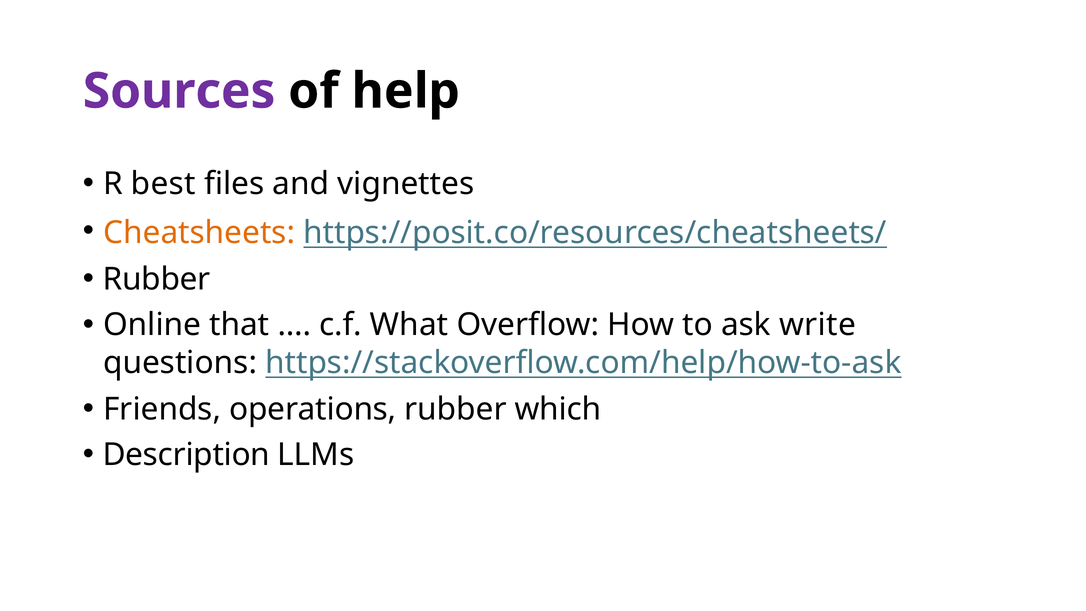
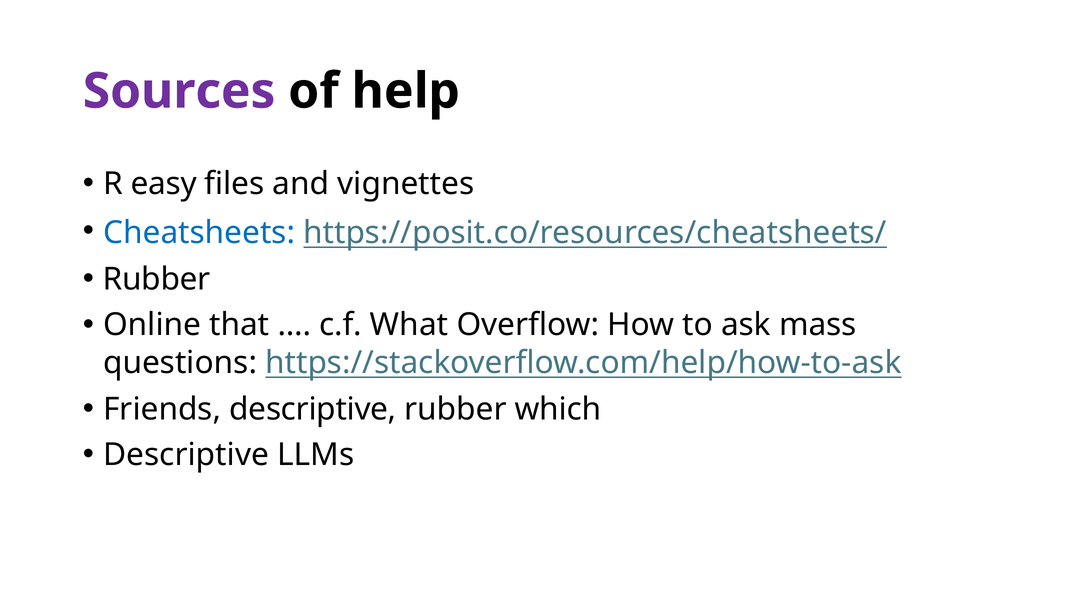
best: best -> easy (164, 184)
Cheatsheets colour: orange -> blue (199, 233)
write: write -> mass (818, 325)
Friends operations: operations -> descriptive (313, 409)
Description: Description -> Descriptive (186, 455)
